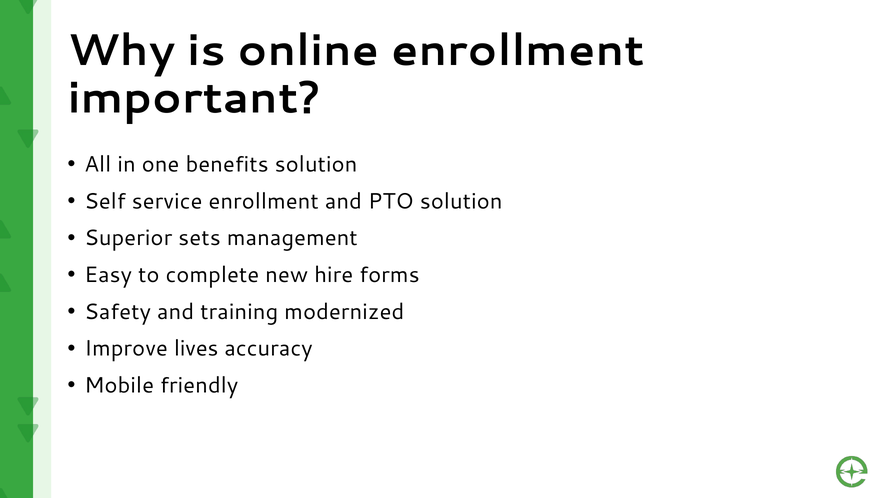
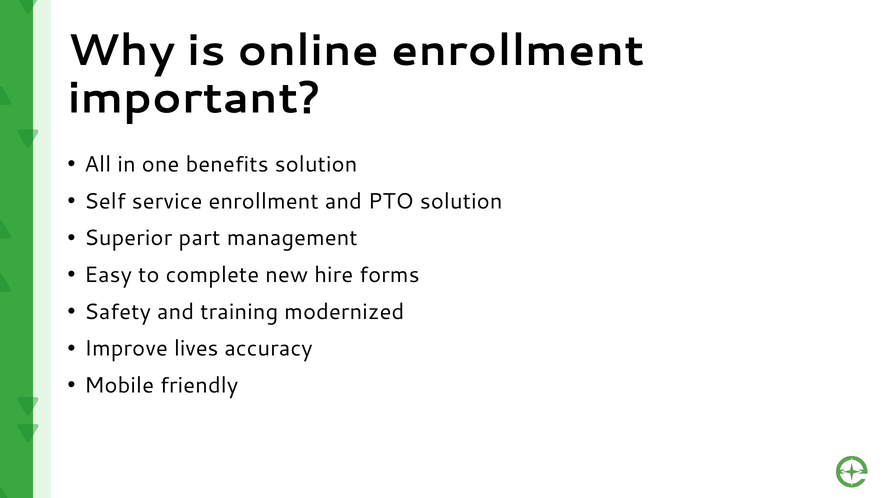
sets: sets -> part (199, 238)
